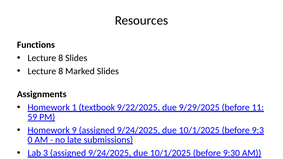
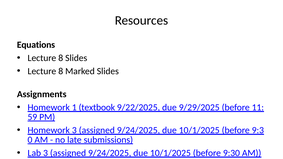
Functions: Functions -> Equations (36, 45)
Homework 9: 9 -> 3 (74, 130)
